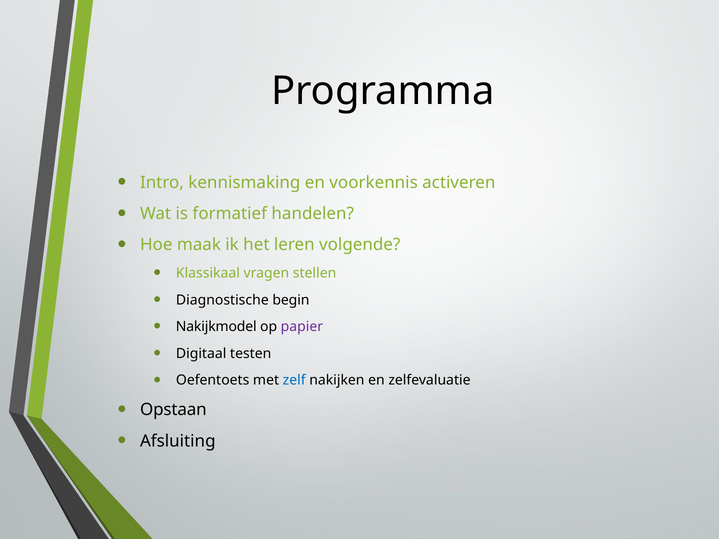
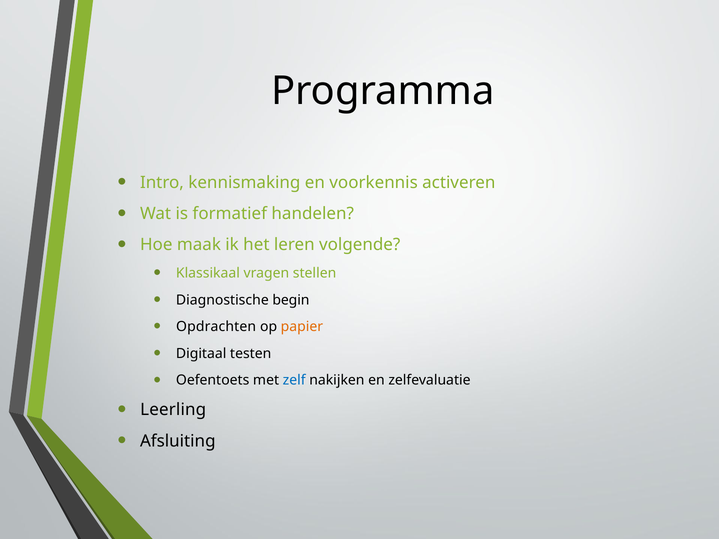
Nakijkmodel: Nakijkmodel -> Opdrachten (216, 327)
papier colour: purple -> orange (302, 327)
Opstaan: Opstaan -> Leerling (173, 410)
